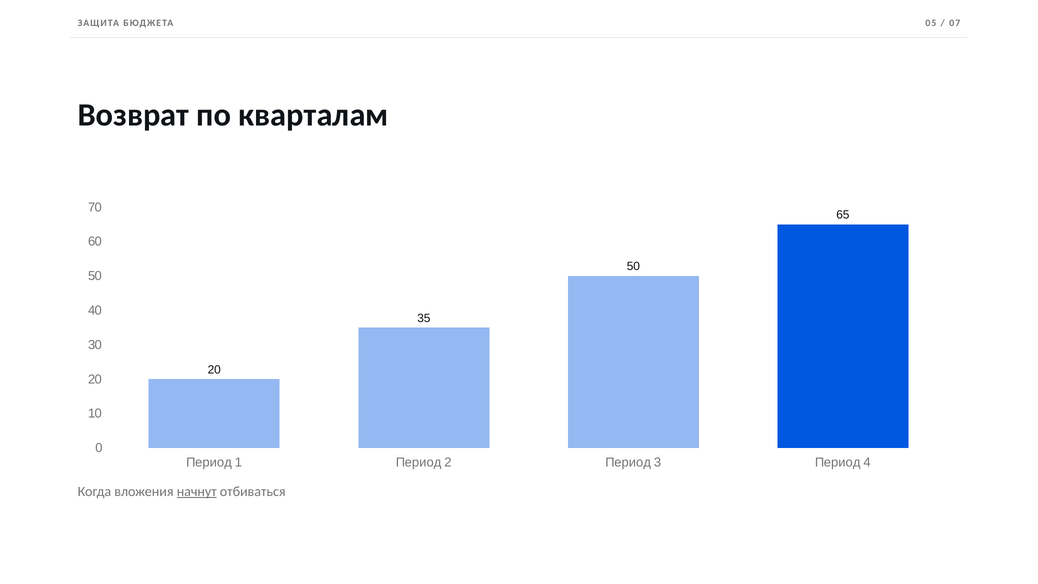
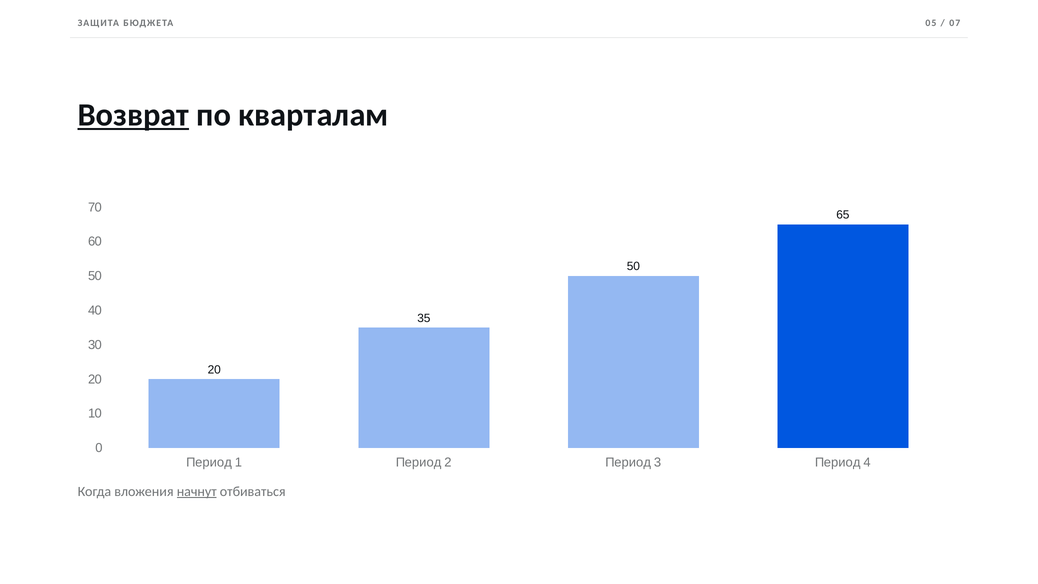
Возврат underline: none -> present (133, 115)
